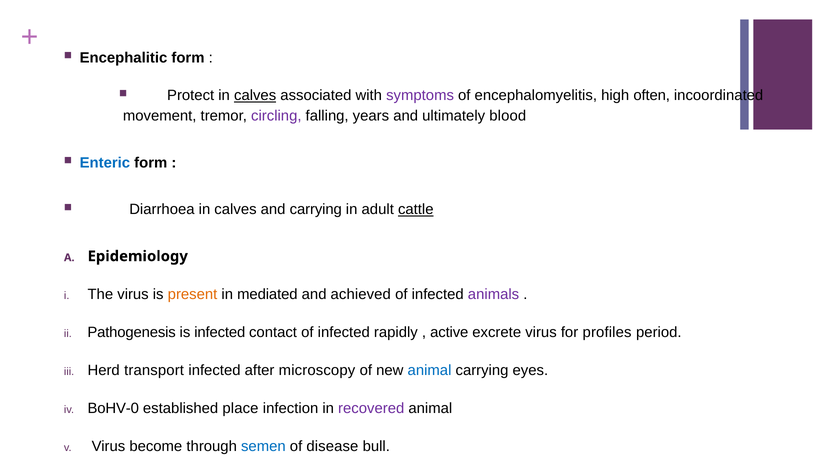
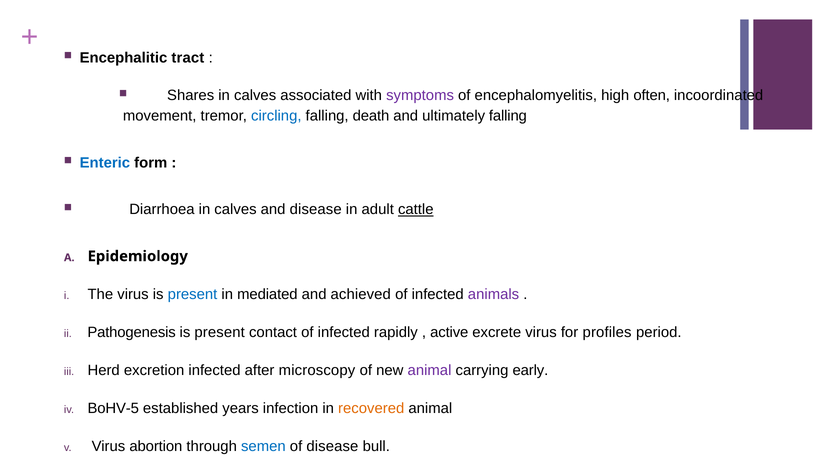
Encephalitic form: form -> tract (188, 58)
Protect: Protect -> Shares (191, 96)
calves underline: present -> none (255, 96)
circling colour: purple -> blue (276, 116)
years: years -> death (371, 116)
ultimately blood: blood -> falling (508, 116)
and carrying: carrying -> disease (316, 210)
present colour: orange -> blue (193, 294)
infected: infected -> present (220, 332)
transport: transport -> excretion (154, 370)
animal colour: blue -> purple (430, 370)
eyes: eyes -> early (530, 370)
BoHV-0: BoHV-0 -> BoHV-5 (113, 408)
place: place -> years (241, 408)
recovered colour: purple -> orange (371, 408)
become: become -> abortion (156, 446)
